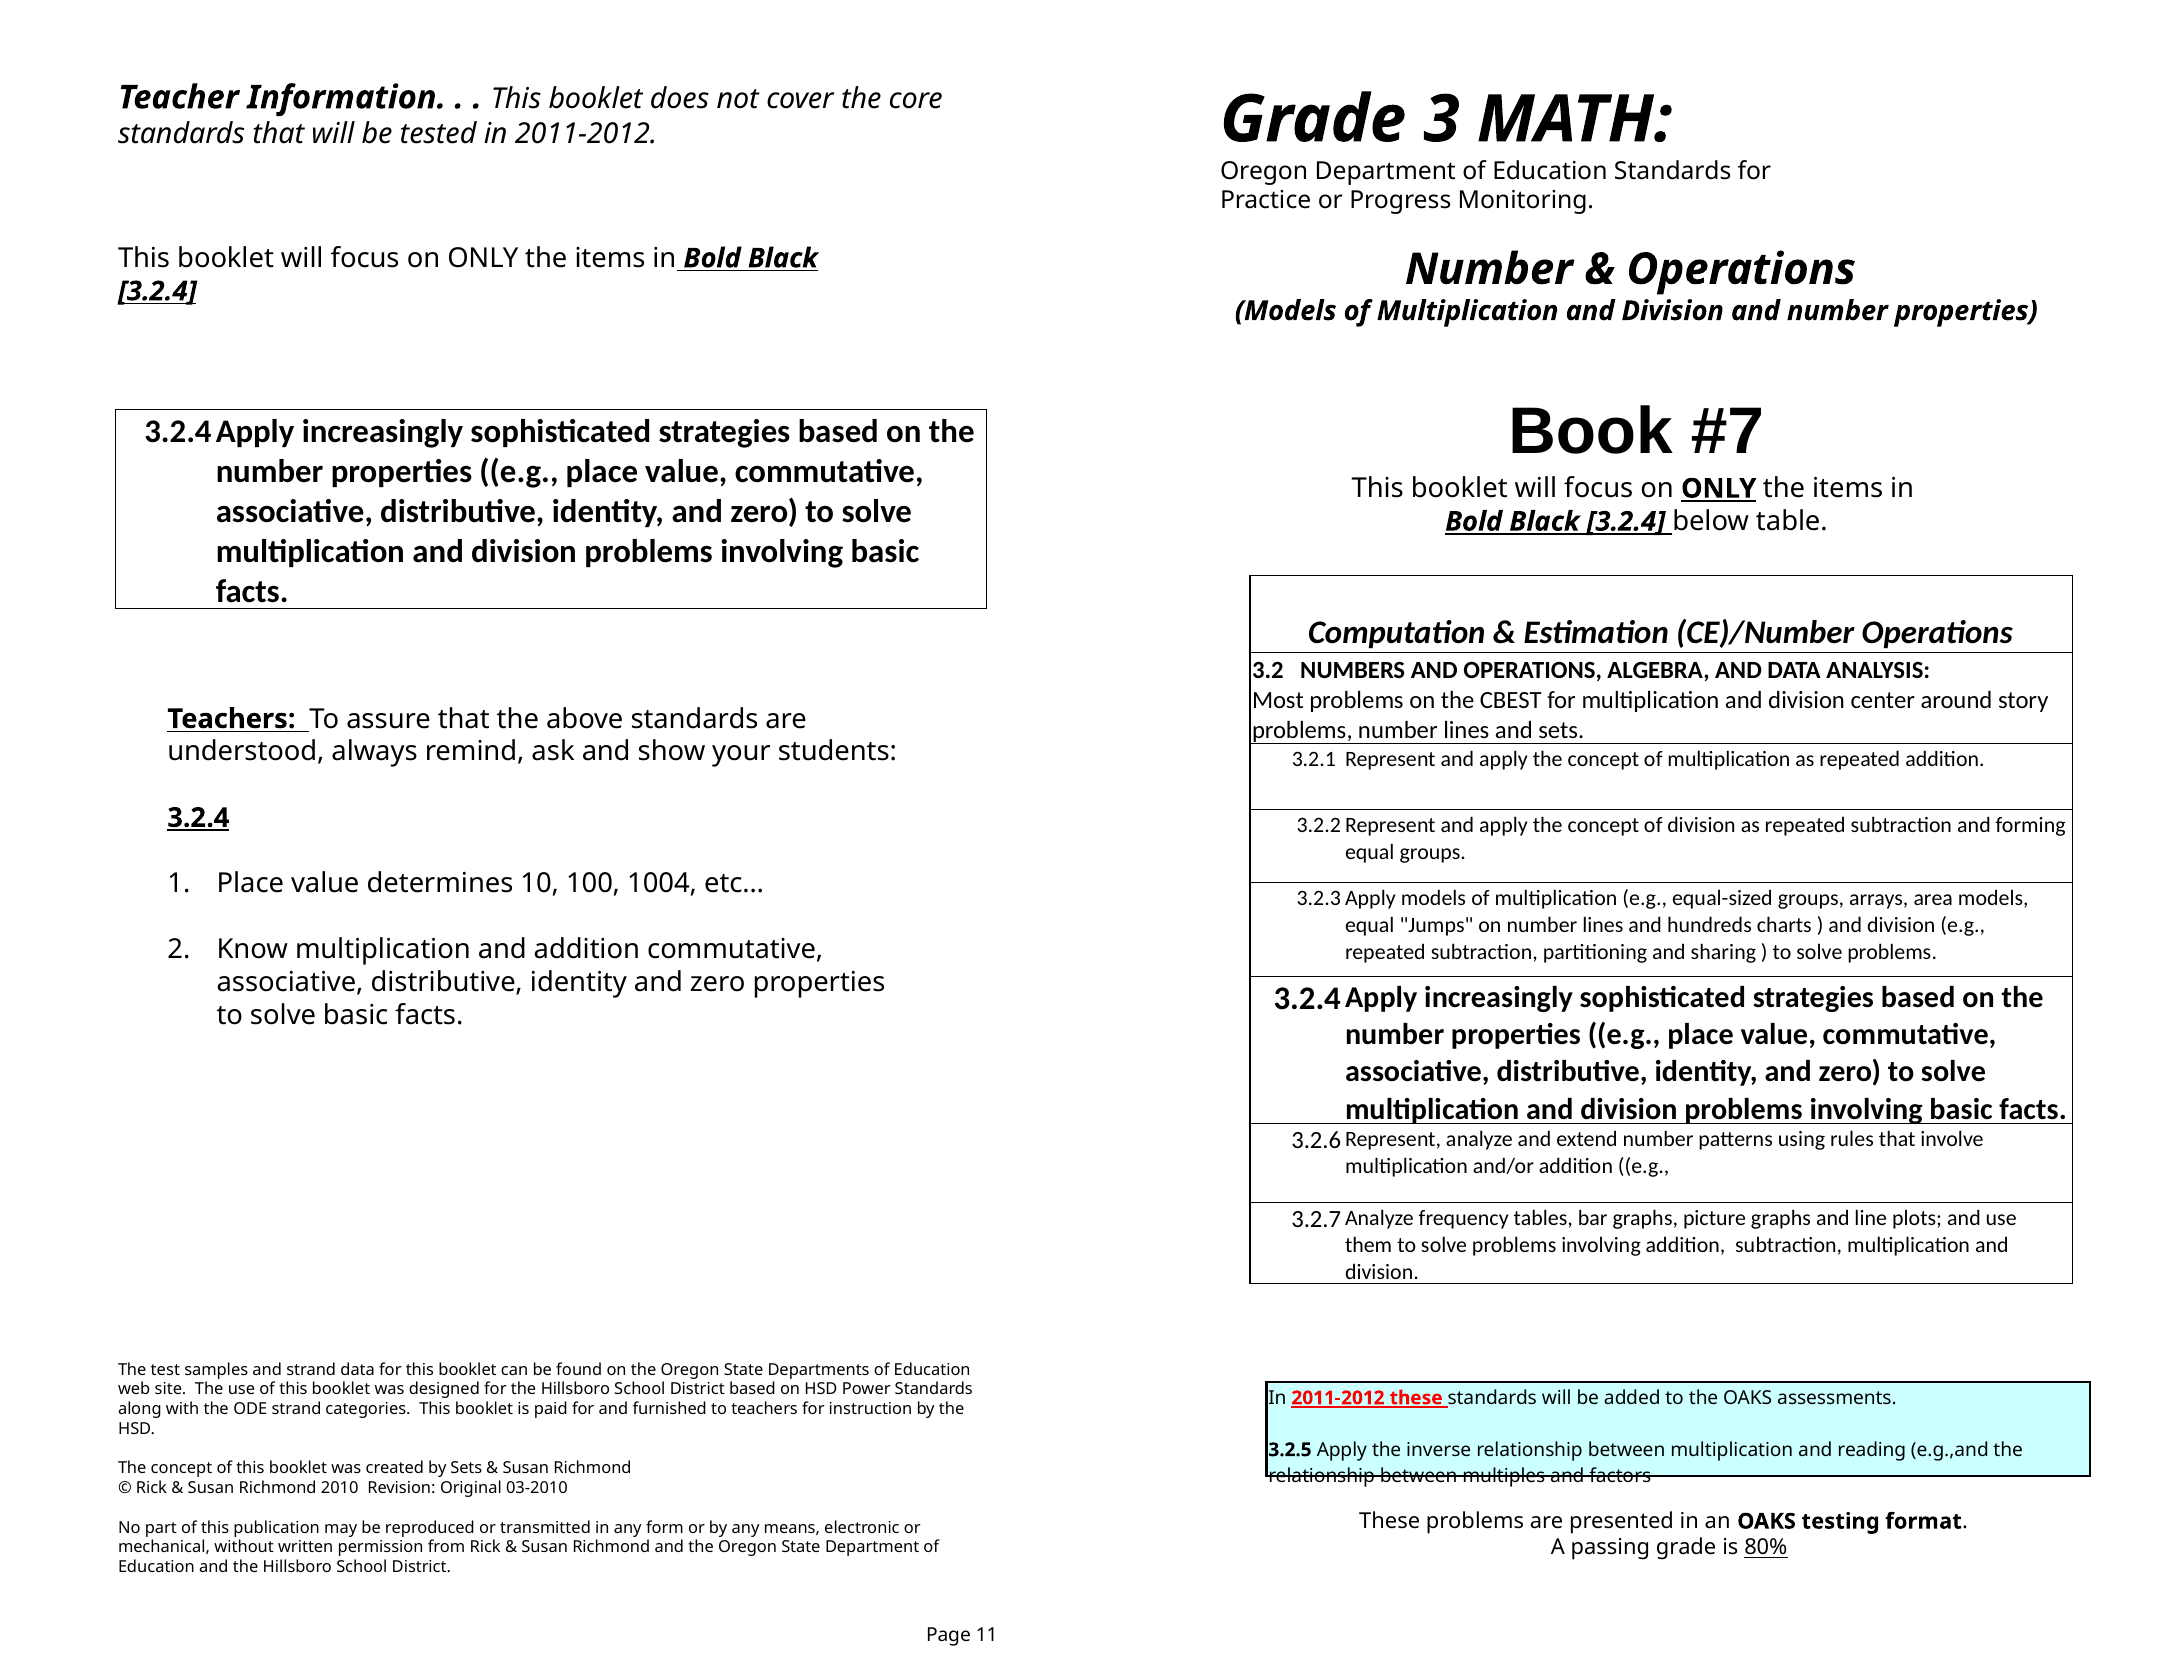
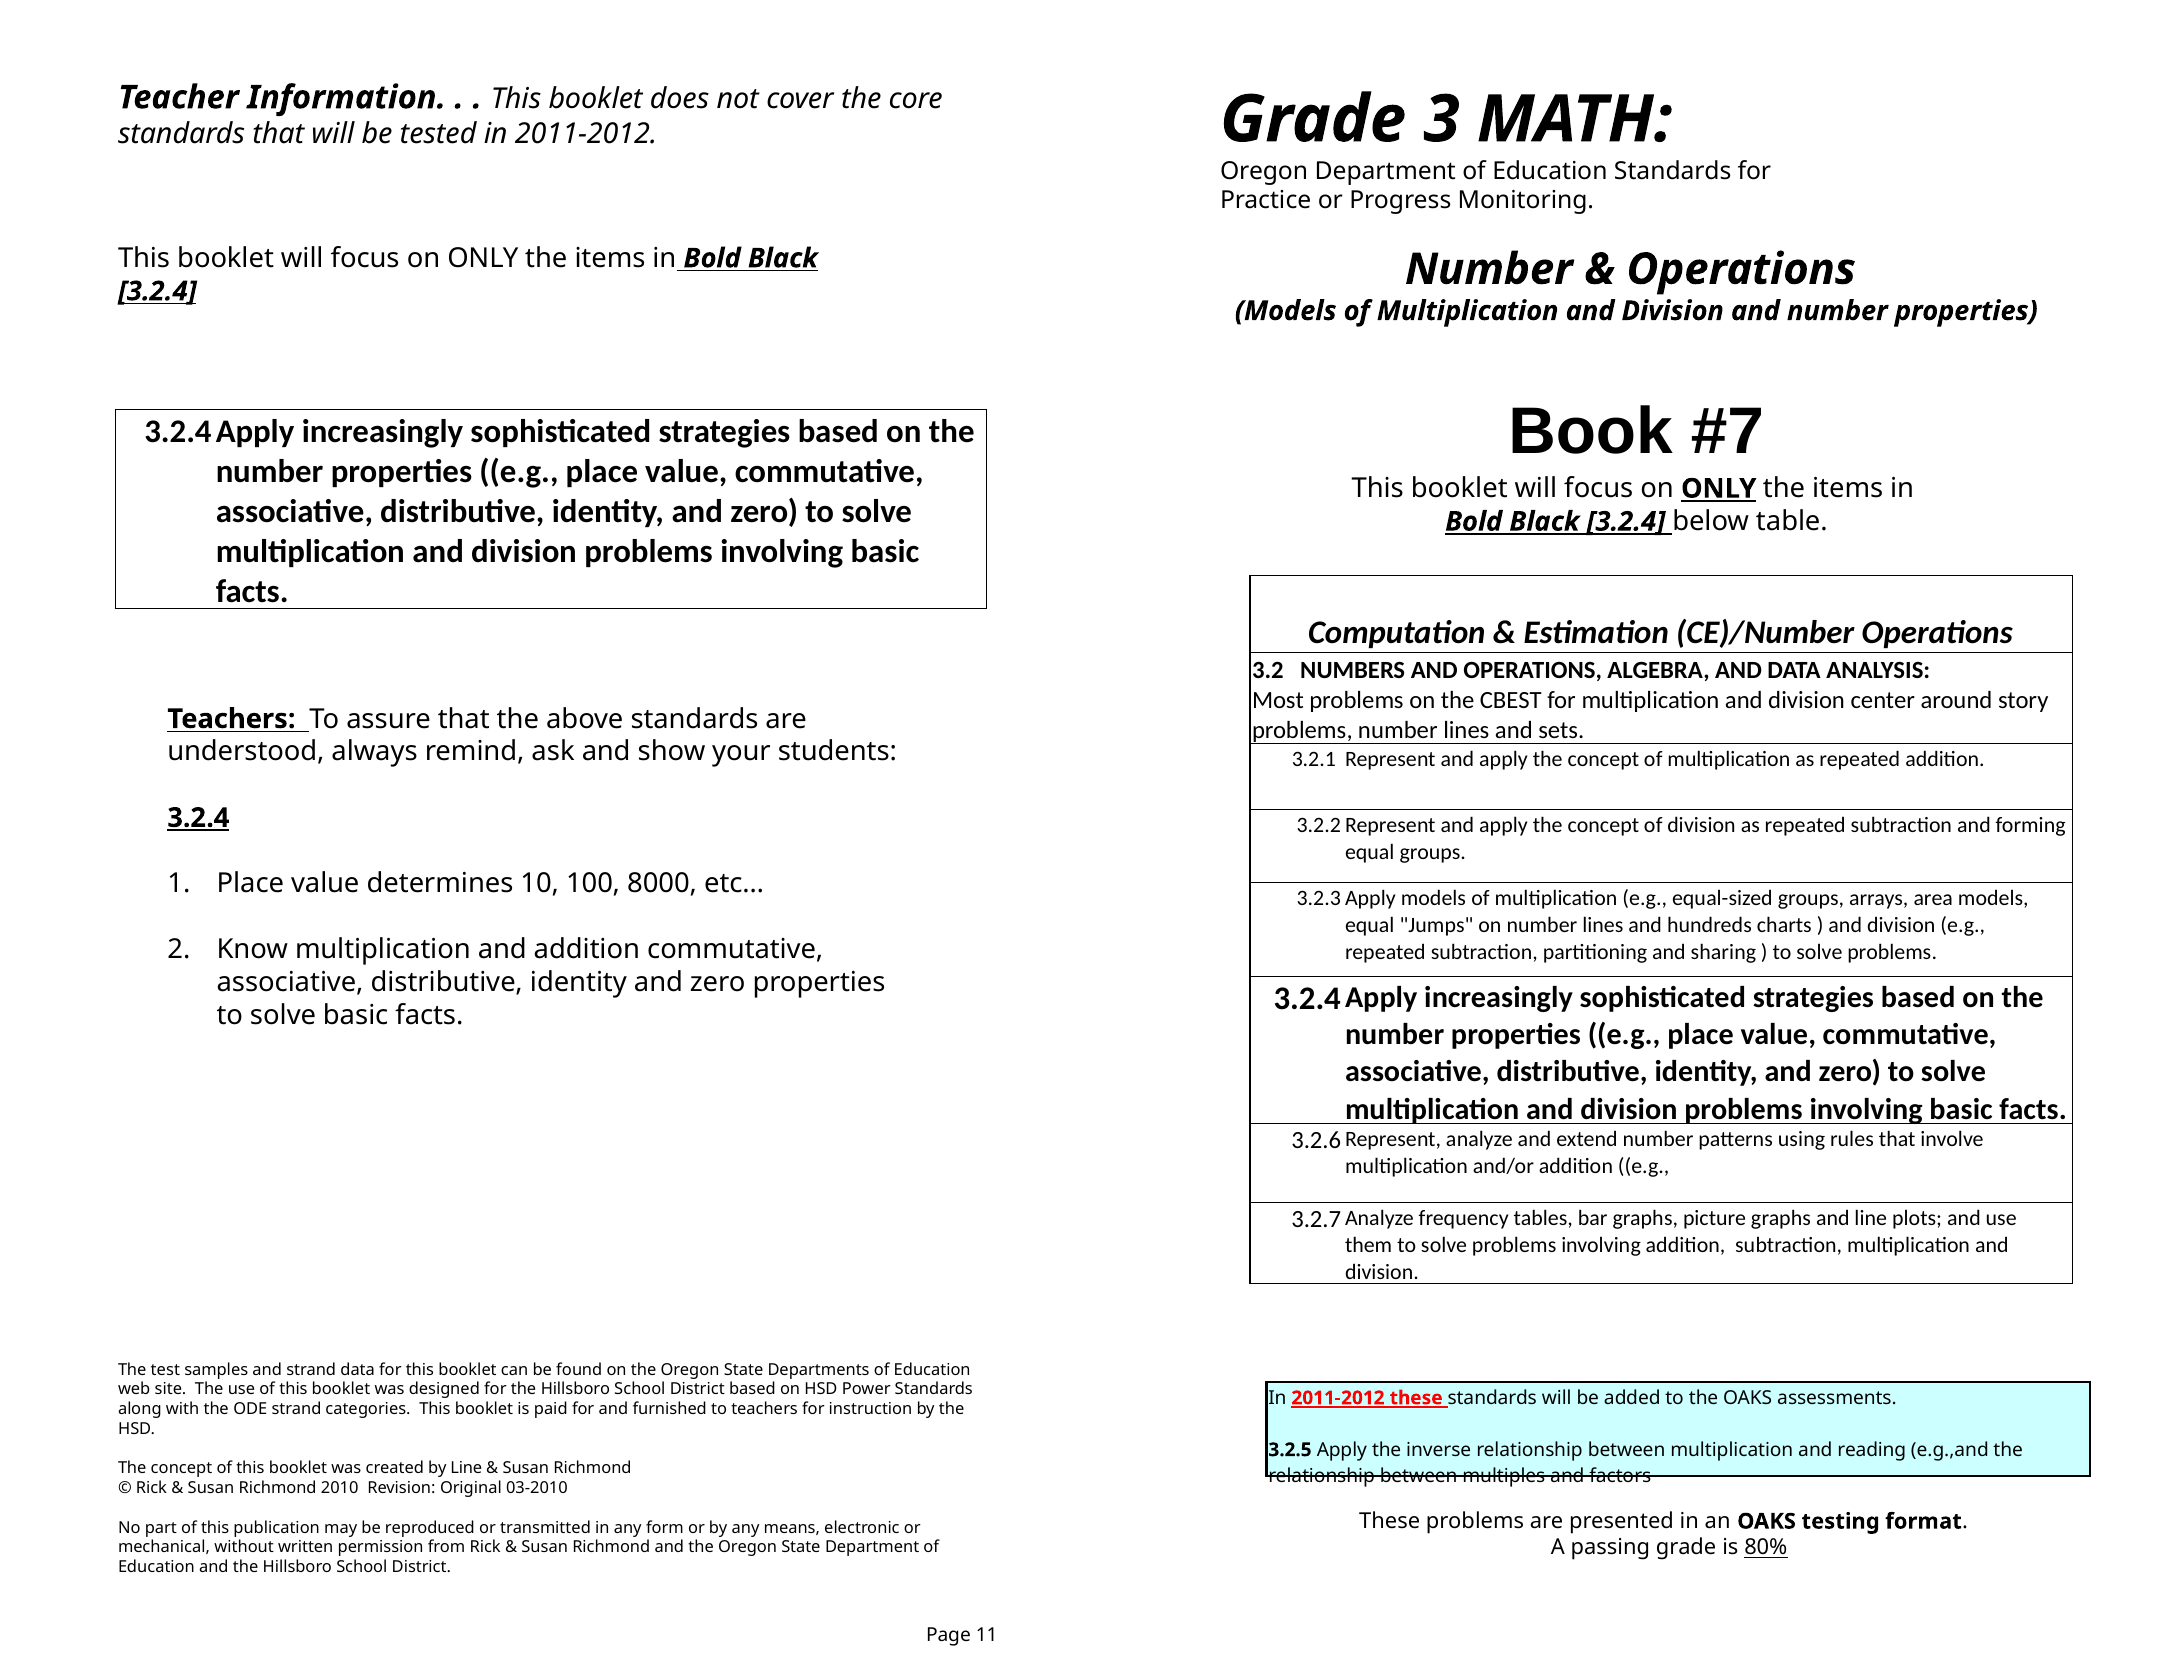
1004: 1004 -> 8000 (662, 884)
by Sets: Sets -> Line (466, 1468)
